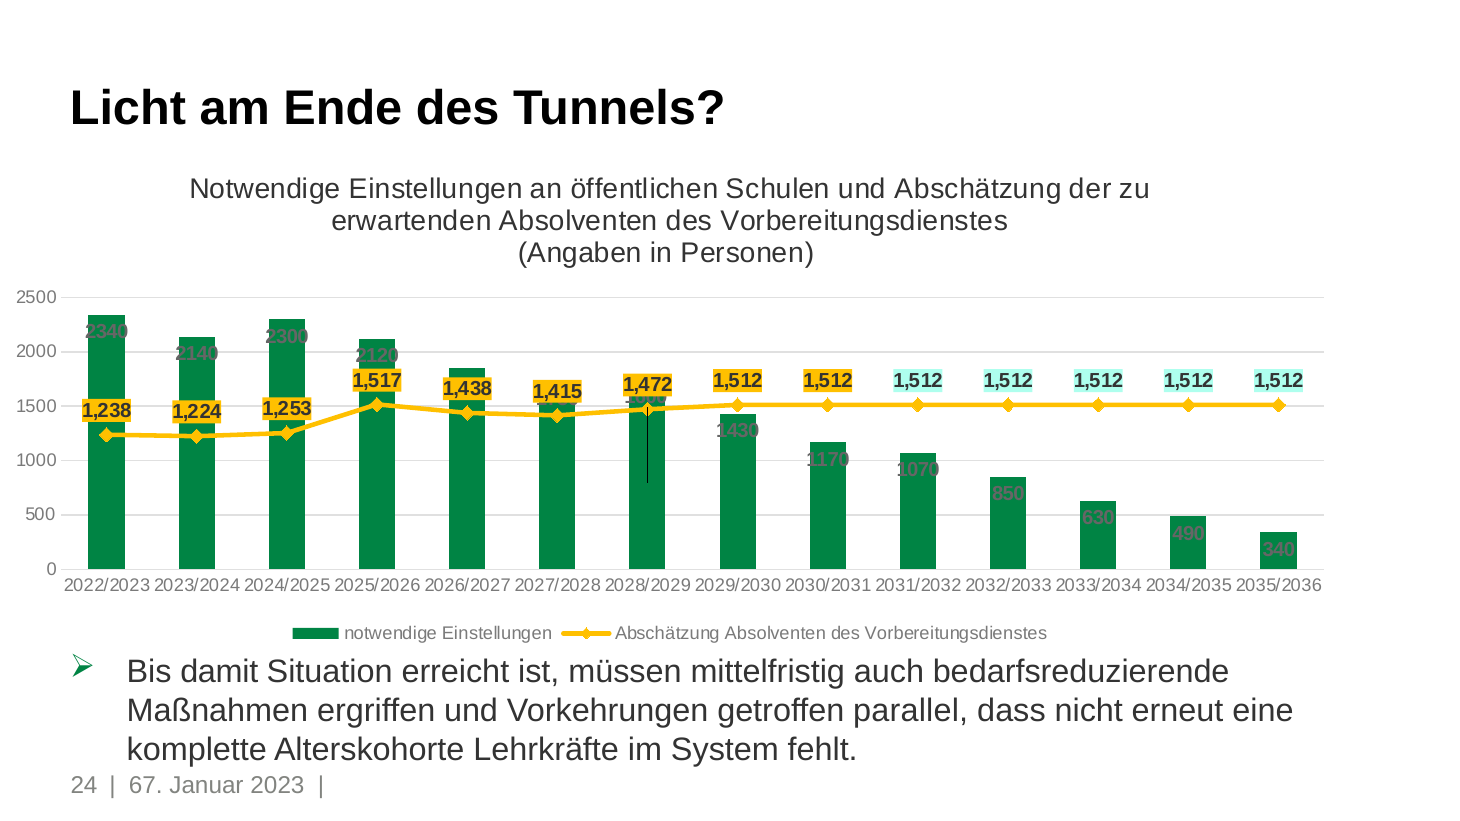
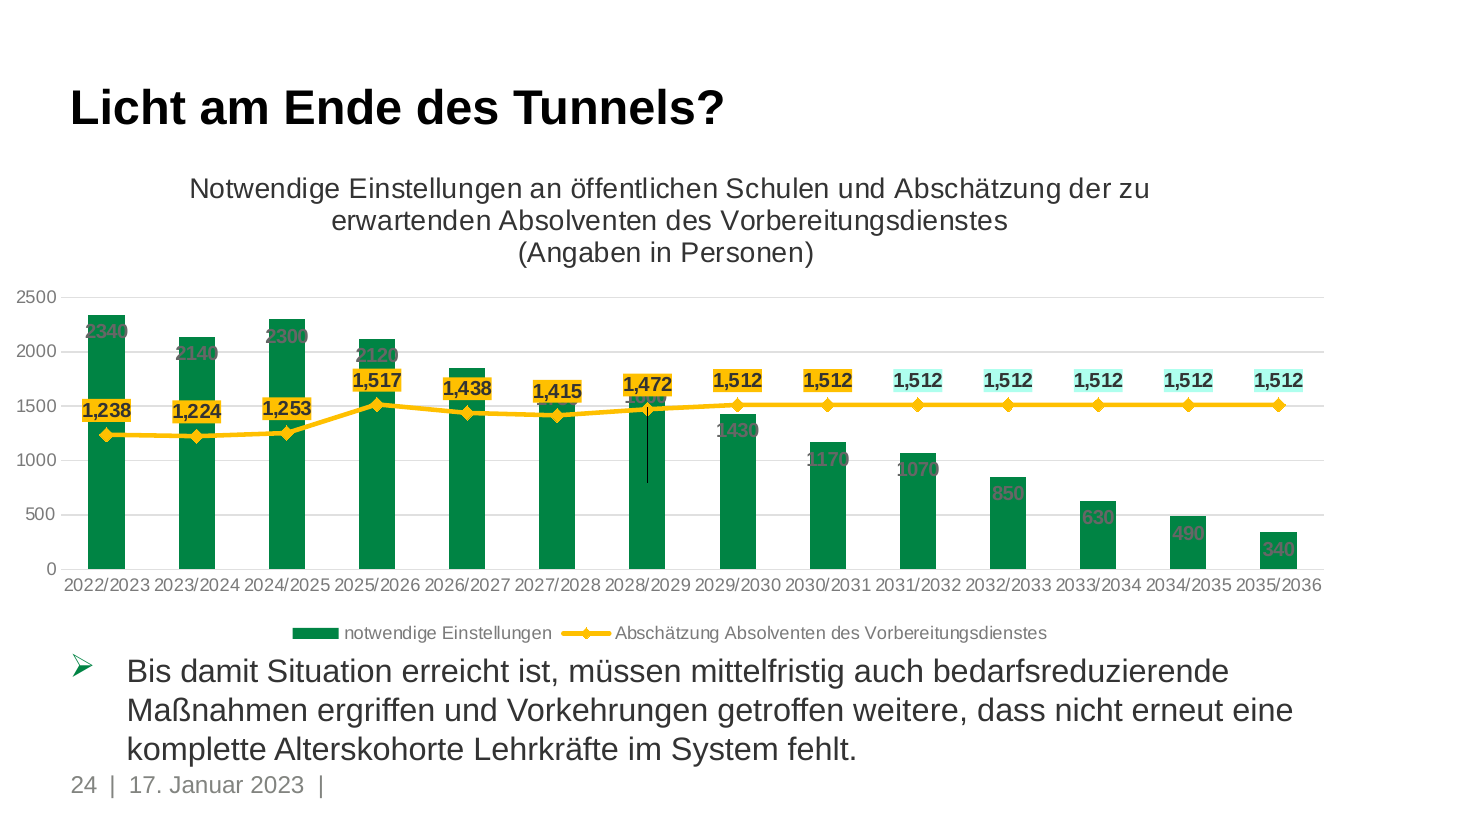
parallel: parallel -> weitere (911, 711)
67: 67 -> 17 (146, 785)
